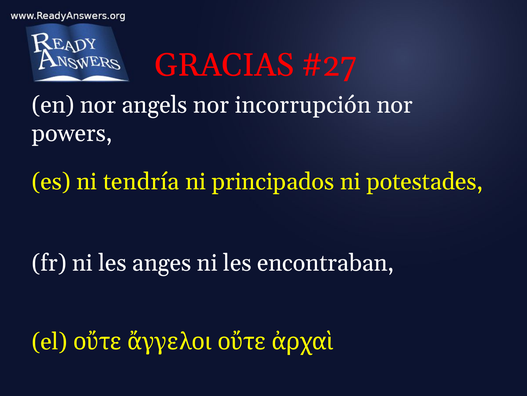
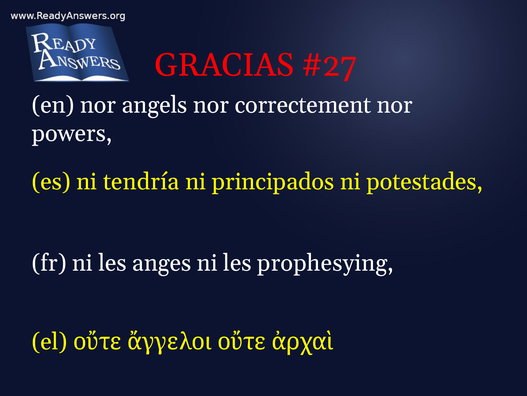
incorrupción: incorrupción -> correctement (303, 105)
encontraban: encontraban -> prophesying (326, 263)
